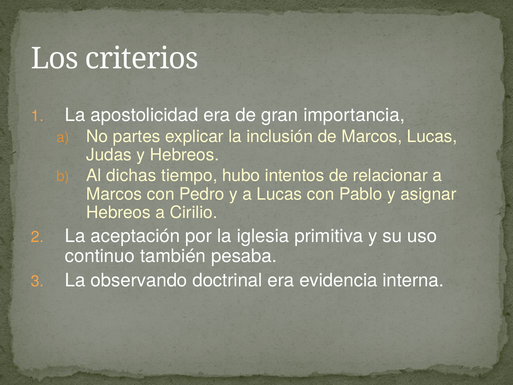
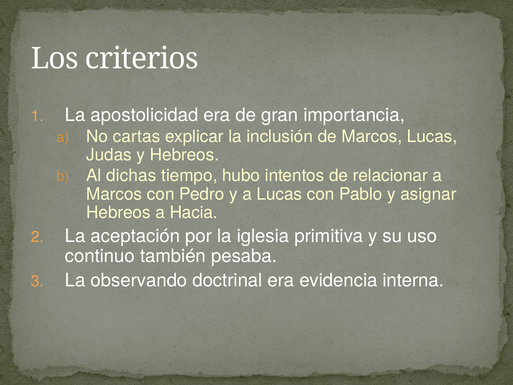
partes: partes -> cartas (137, 136)
Cirilio: Cirilio -> Hacia (194, 212)
